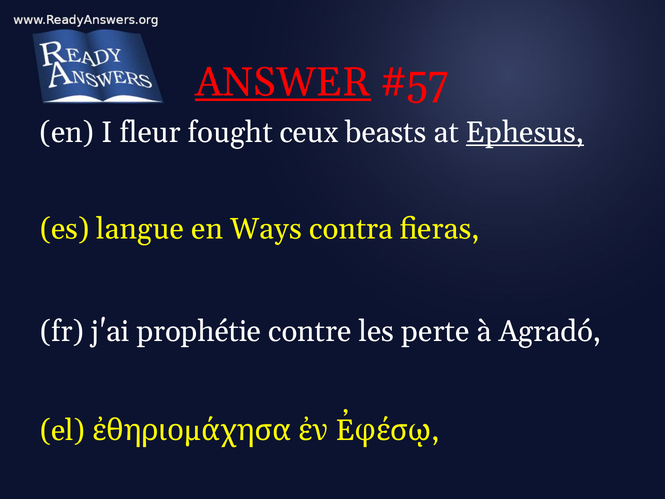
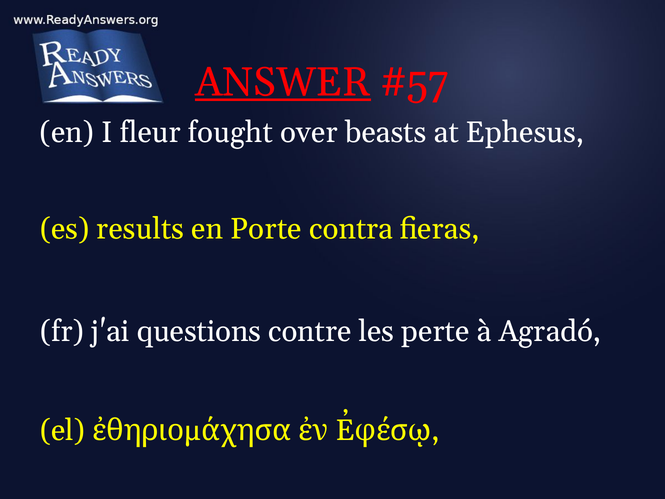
ceux: ceux -> over (309, 132)
Ephesus underline: present -> none (525, 132)
langue: langue -> results (140, 229)
Ways: Ways -> Porte (266, 229)
prophétie: prophétie -> questions (199, 331)
